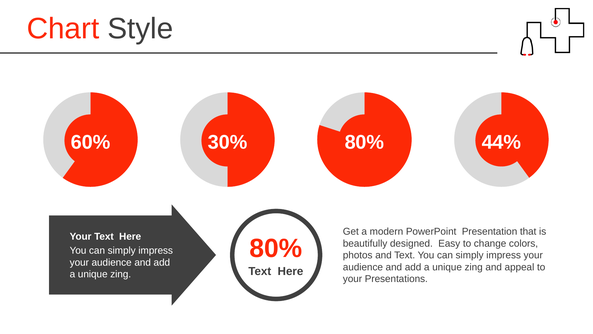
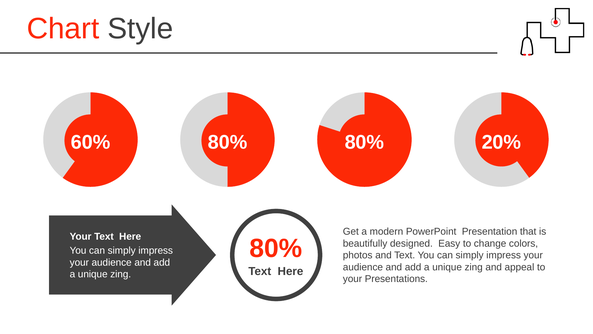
60% 30%: 30% -> 80% (227, 142)
44%: 44% -> 20% (501, 142)
